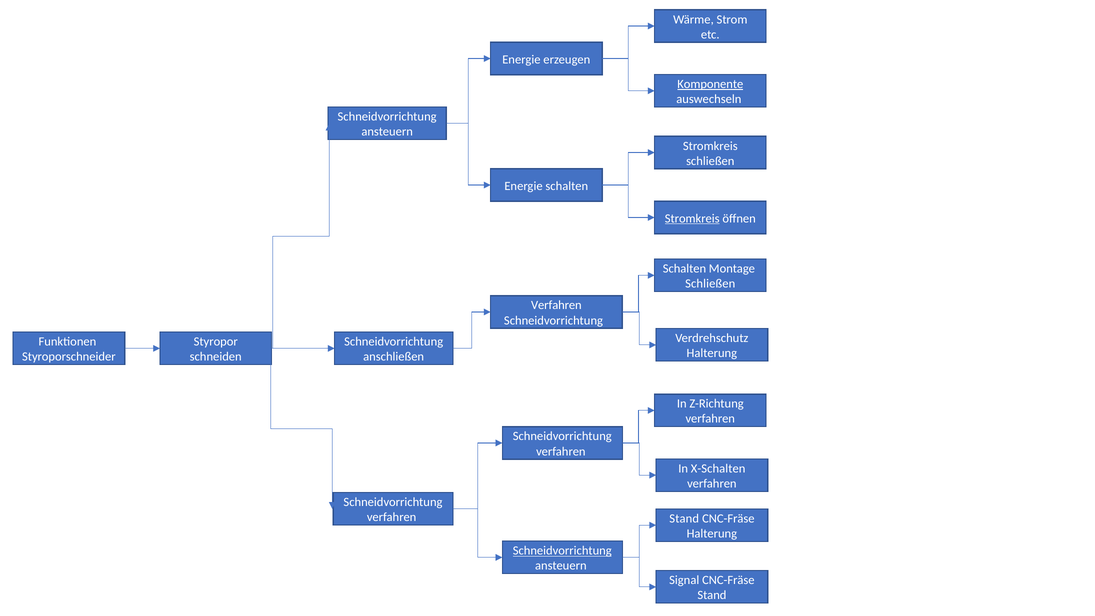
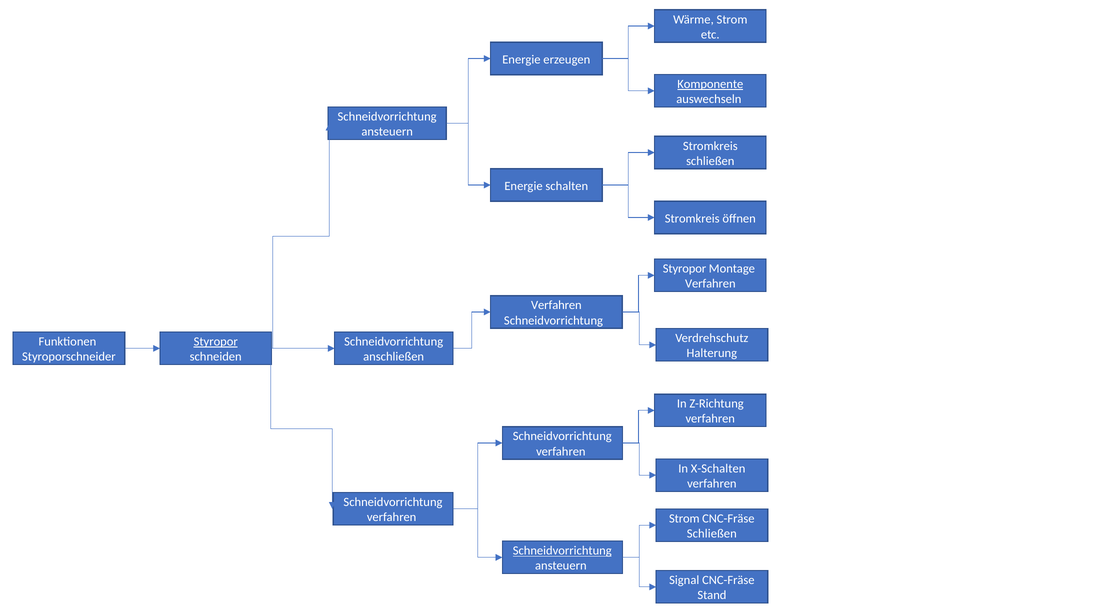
Stromkreis underline: present -> none (692, 218)
Schalten: Schalten -> Styropor (684, 269)
Schließen: Schließen -> Verfahren (710, 284)
Styropor underline: none -> present (216, 342)
Stand: Stand -> Strom (684, 518)
Halterung: Halterung -> Schließen (712, 534)
